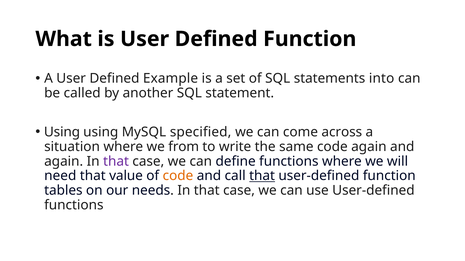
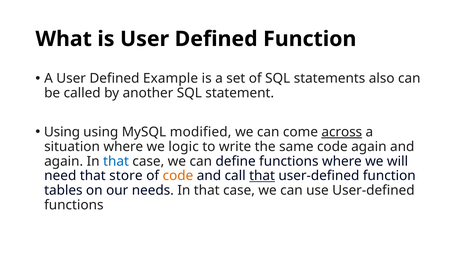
into: into -> also (382, 79)
specified: specified -> modified (201, 132)
across underline: none -> present (342, 132)
from: from -> logic (184, 147)
that colour: purple -> blue (116, 162)
value: value -> store (126, 176)
